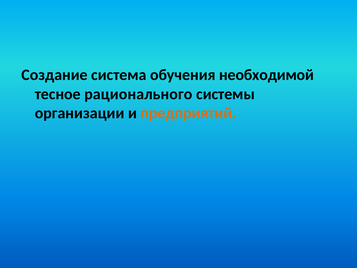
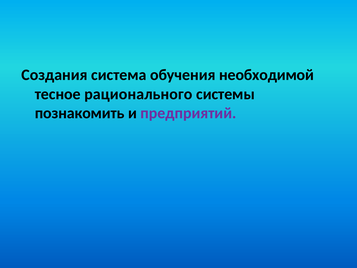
Создание: Создание -> Создания (55, 75)
организации: организации -> познакомить (80, 113)
предприятий colour: orange -> purple (188, 113)
